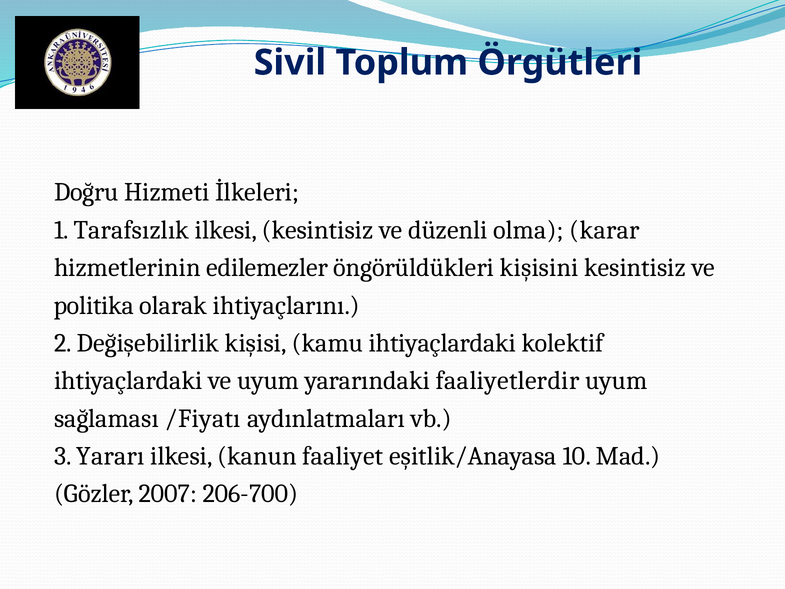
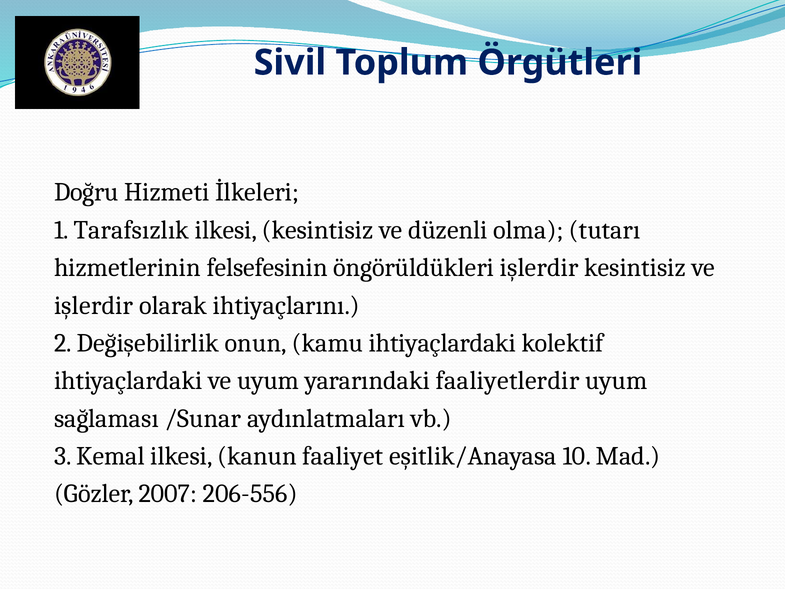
karar: karar -> tutarı (605, 230)
edilemezler: edilemezler -> felsefesinin (267, 268)
öngörüldükleri kişisini: kişisini -> işlerdir (539, 268)
politika: politika -> işlerdir (94, 305)
kişisi: kişisi -> onun (256, 343)
/Fiyatı: /Fiyatı -> /Sunar (203, 418)
Yararı: Yararı -> Kemal (111, 456)
206-700: 206-700 -> 206-556 (250, 494)
